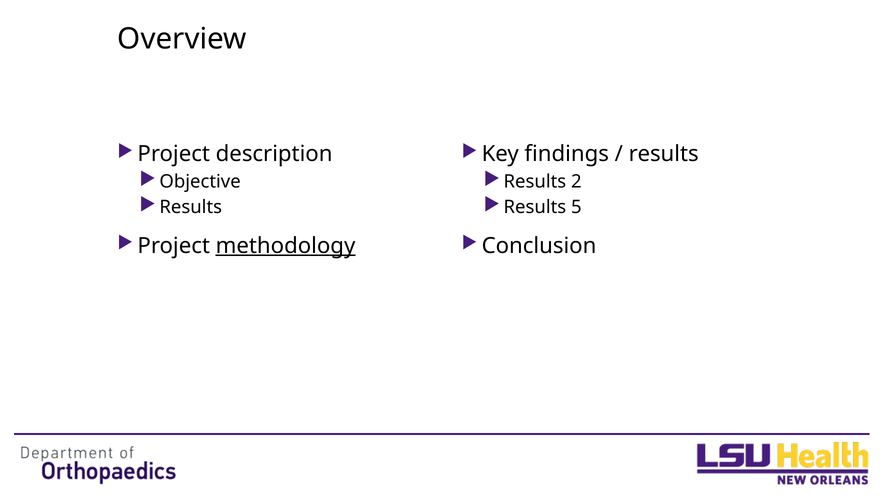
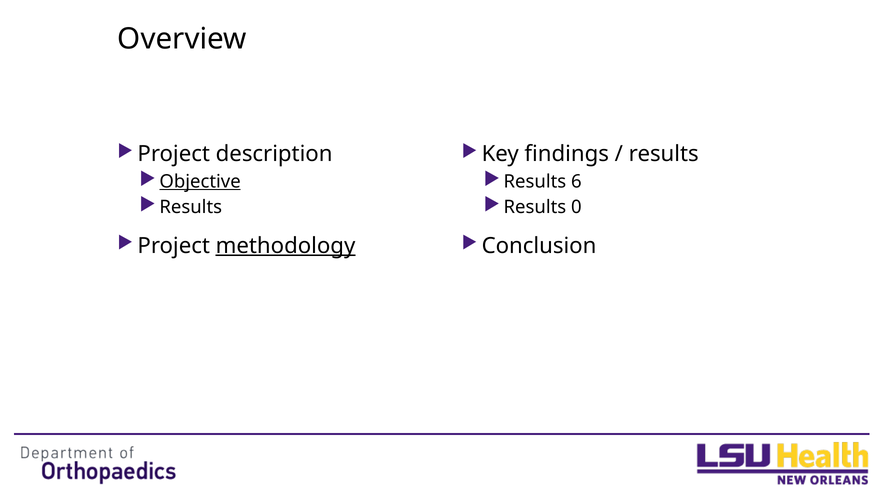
Objective underline: none -> present (200, 181)
2: 2 -> 6 (576, 181)
5: 5 -> 0 (576, 207)
